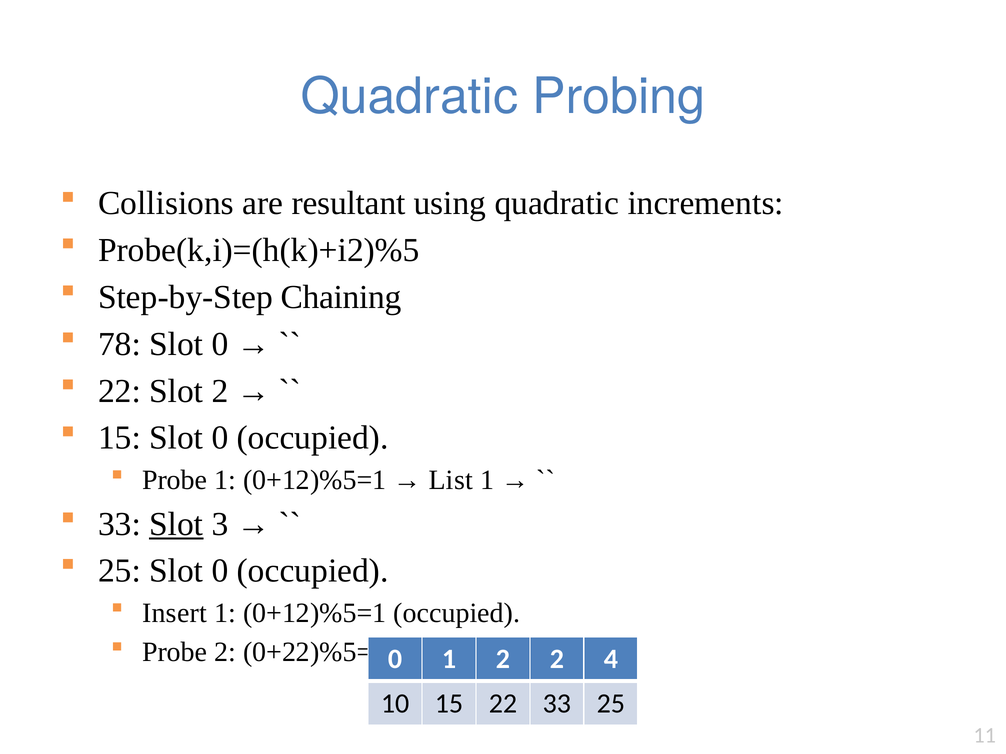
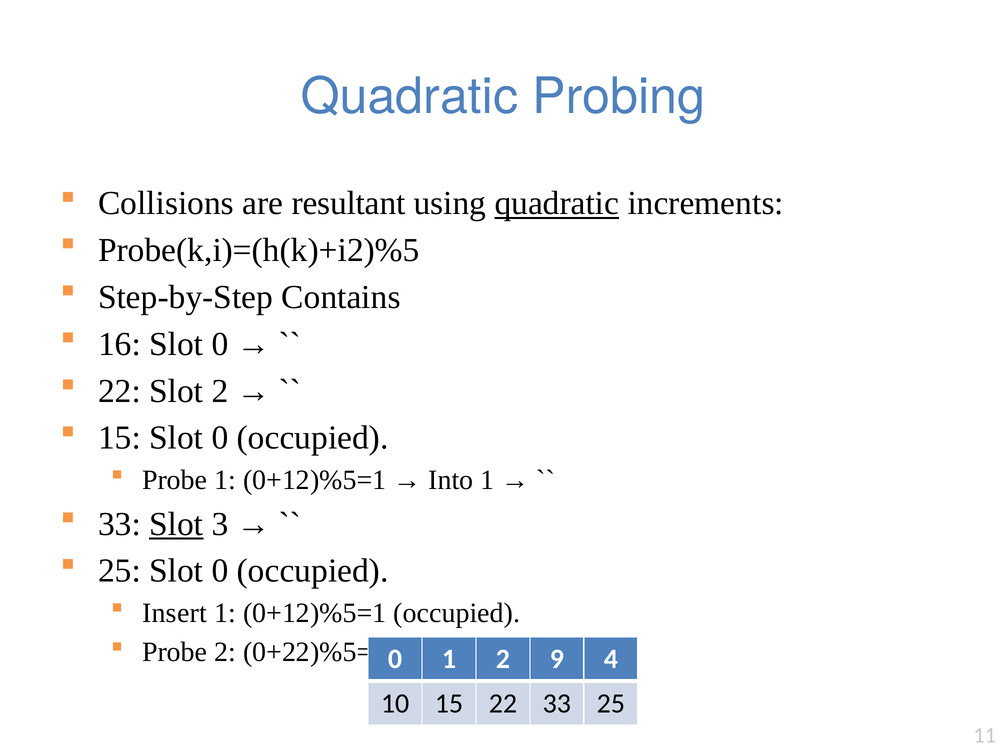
quadratic underline: none -> present (557, 204)
Chaining: Chaining -> Contains (341, 297)
78: 78 -> 16 (120, 344)
List: List -> Into (451, 480)
2: 2 -> 9 (557, 660)
